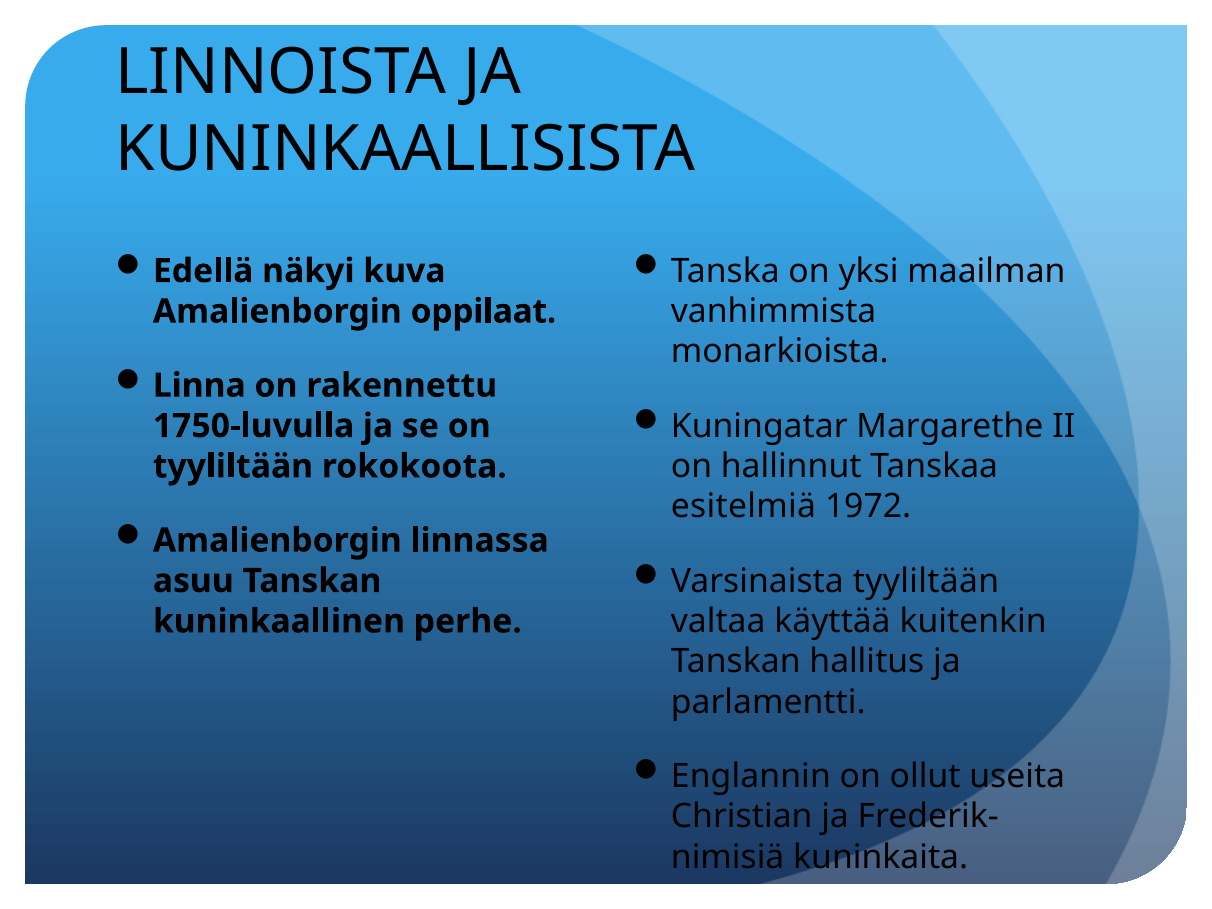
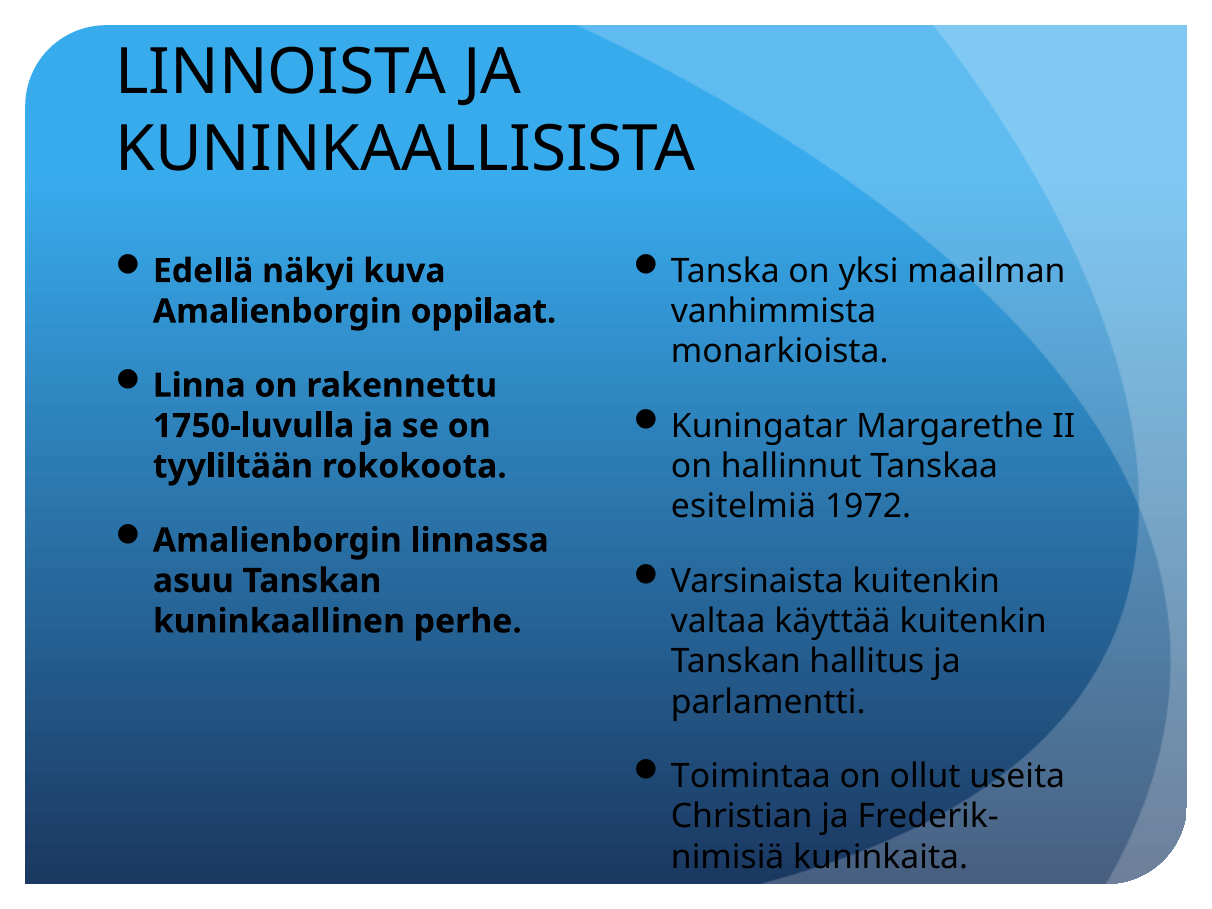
Varsinaista tyyliltään: tyyliltään -> kuitenkin (926, 581)
Englannin: Englannin -> Toimintaa (751, 776)
